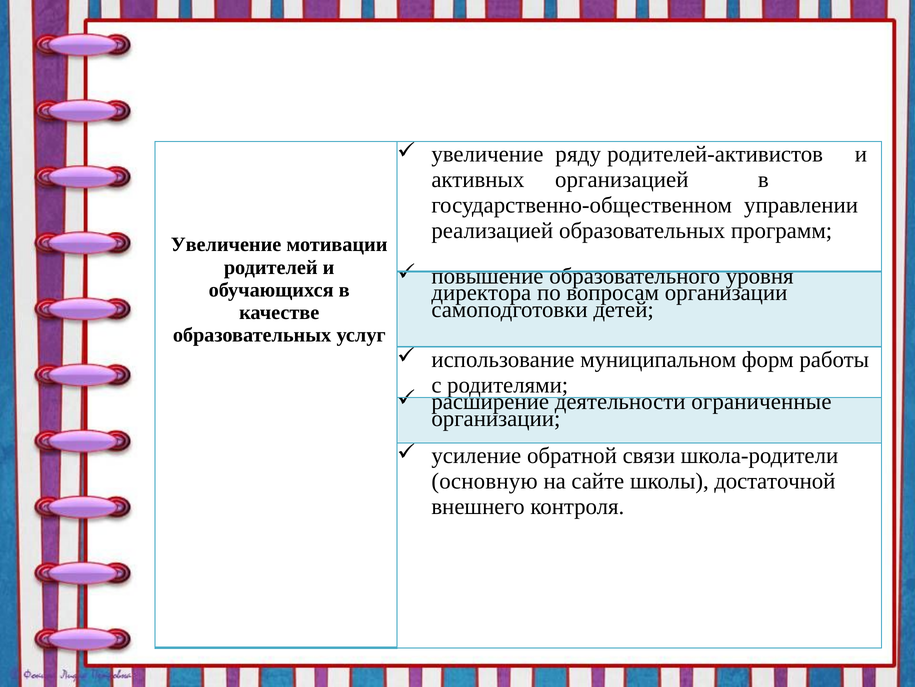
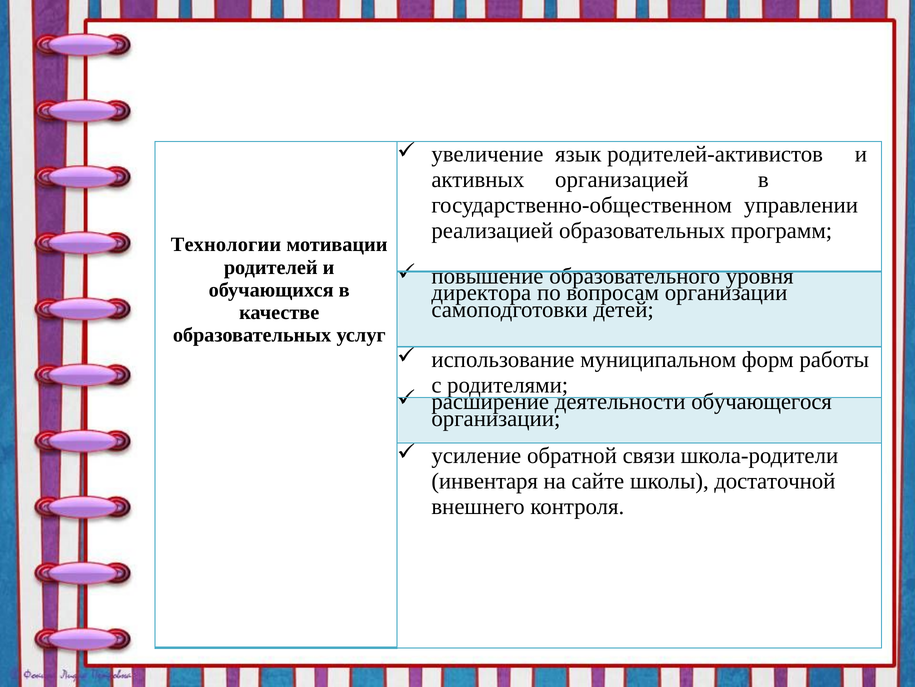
ряду: ряду -> язык (578, 154)
Увеличение: Увеличение -> Технологии (226, 244)
ограниченные: ограниченные -> обучающегося (762, 401)
основную: основную -> инвентаря (485, 481)
